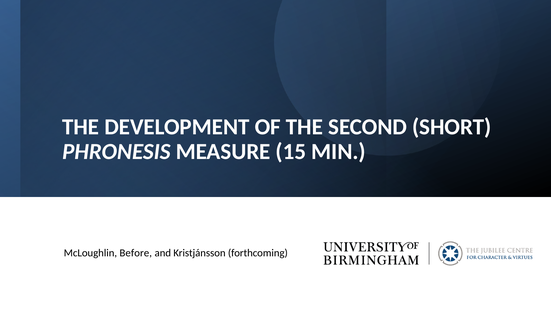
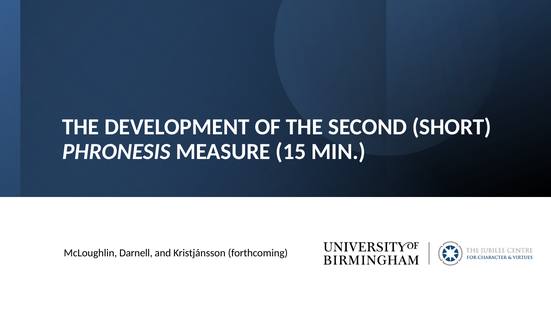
Before: Before -> Darnell (136, 253)
